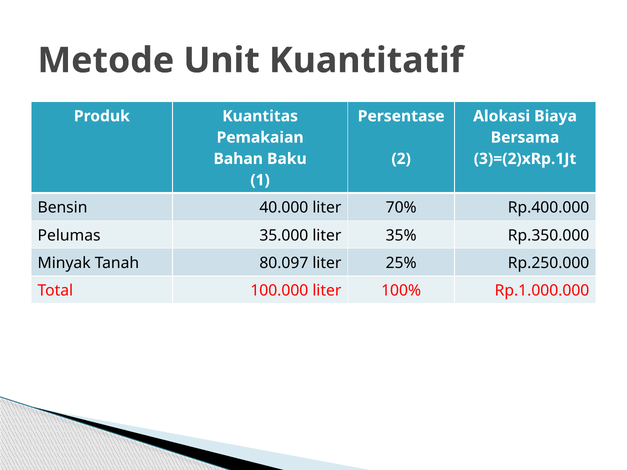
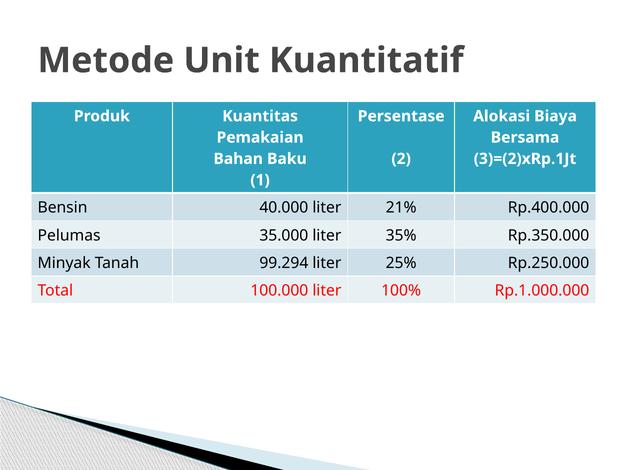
70%: 70% -> 21% (401, 208)
80.097: 80.097 -> 99.294 (284, 263)
